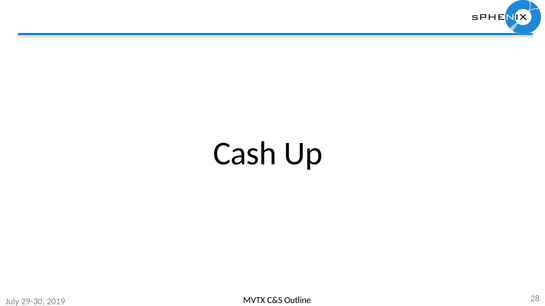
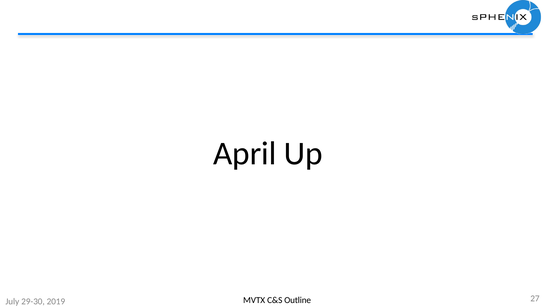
Cash: Cash -> April (245, 154)
28: 28 -> 27 (535, 299)
